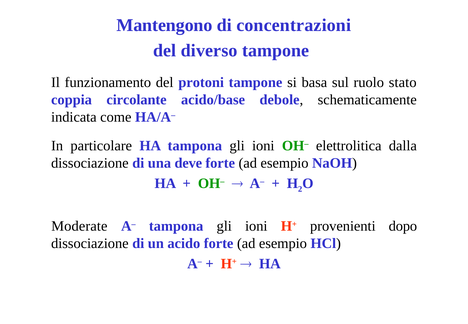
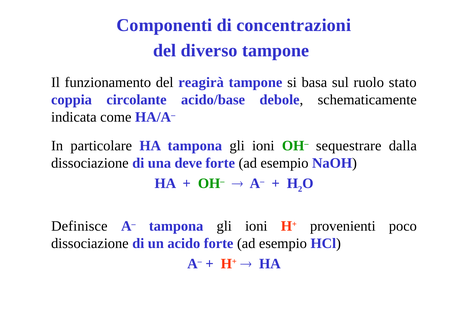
Mantengono: Mantengono -> Componenti (164, 25)
protoni: protoni -> reagirà (201, 83)
elettrolitica: elettrolitica -> sequestrare (349, 146)
Moderate: Moderate -> Definisce (79, 226)
dopo: dopo -> poco (403, 226)
